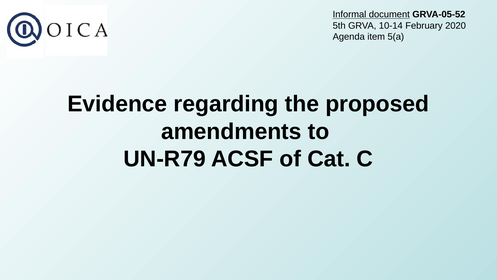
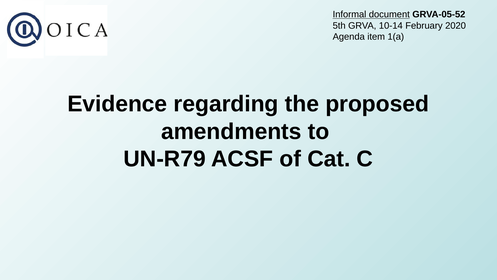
5(a: 5(a -> 1(a (396, 37)
